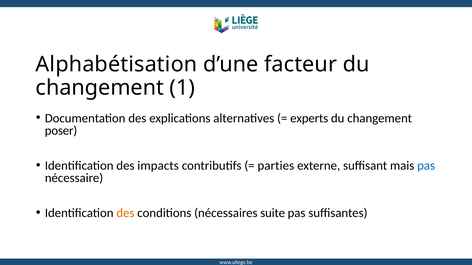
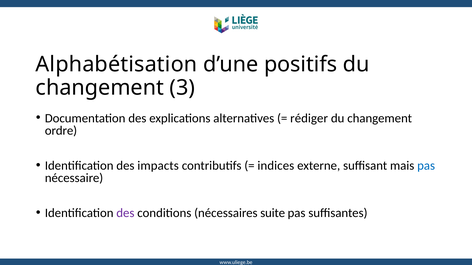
facteur: facteur -> positifs (301, 65)
1: 1 -> 3 (182, 88)
experts: experts -> rédiger (309, 118)
poser: poser -> ordre (61, 131)
parties: parties -> indices (276, 166)
des colour: orange -> purple (125, 213)
